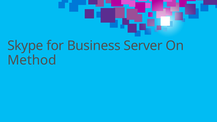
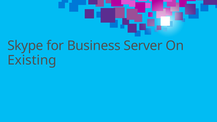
Method: Method -> Existing (32, 60)
